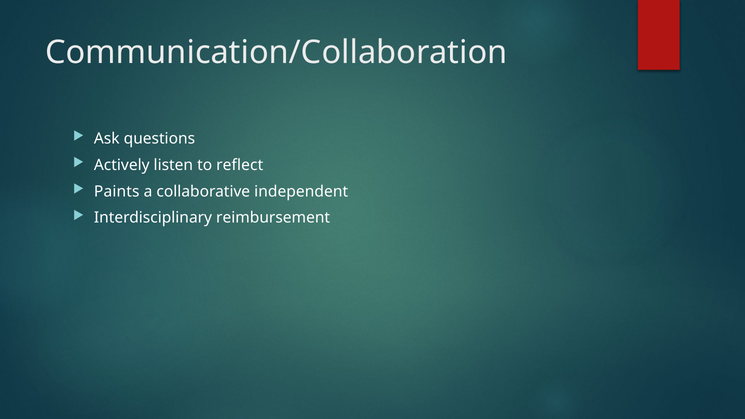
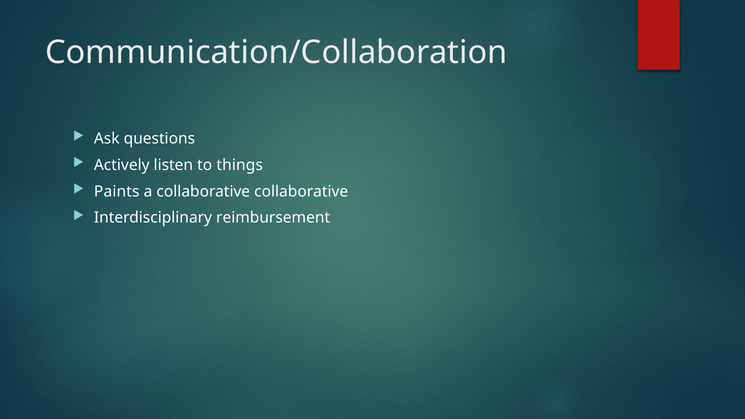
reflect: reflect -> things (240, 165)
collaborative independent: independent -> collaborative (301, 191)
